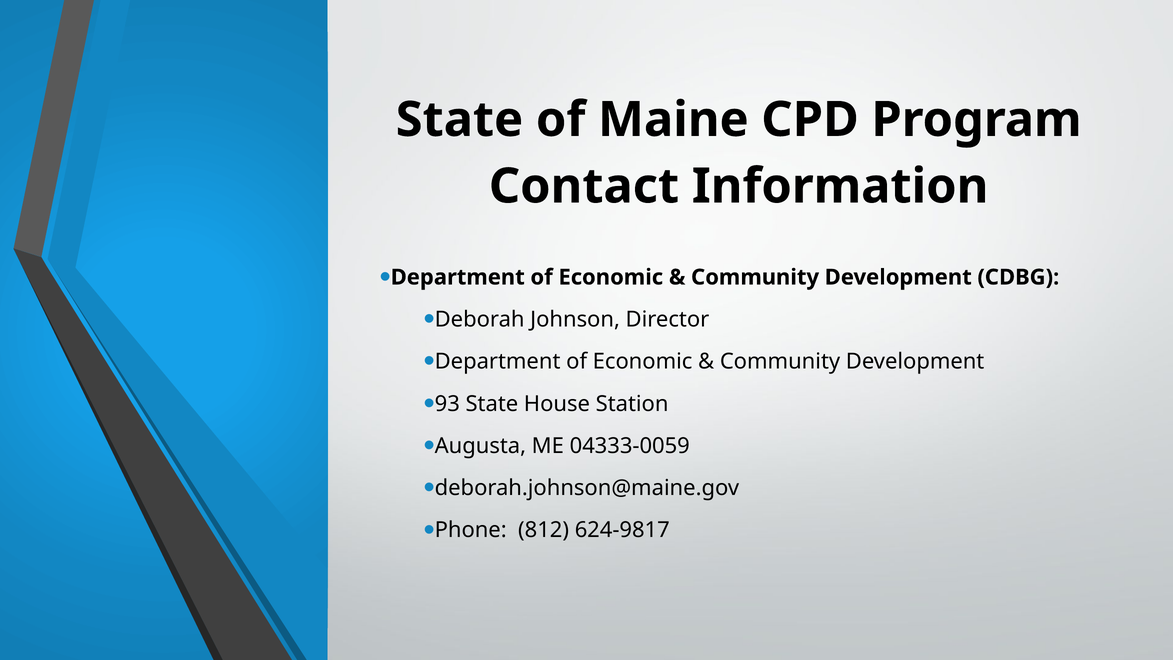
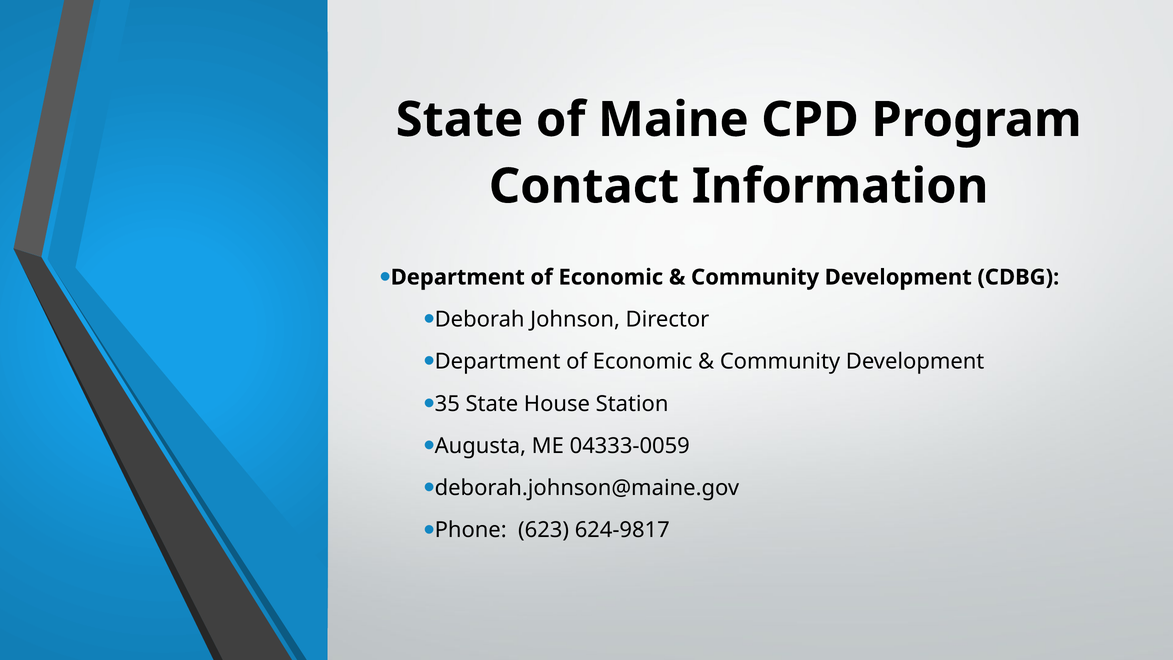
93: 93 -> 35 (447, 404)
812: 812 -> 623 (544, 530)
